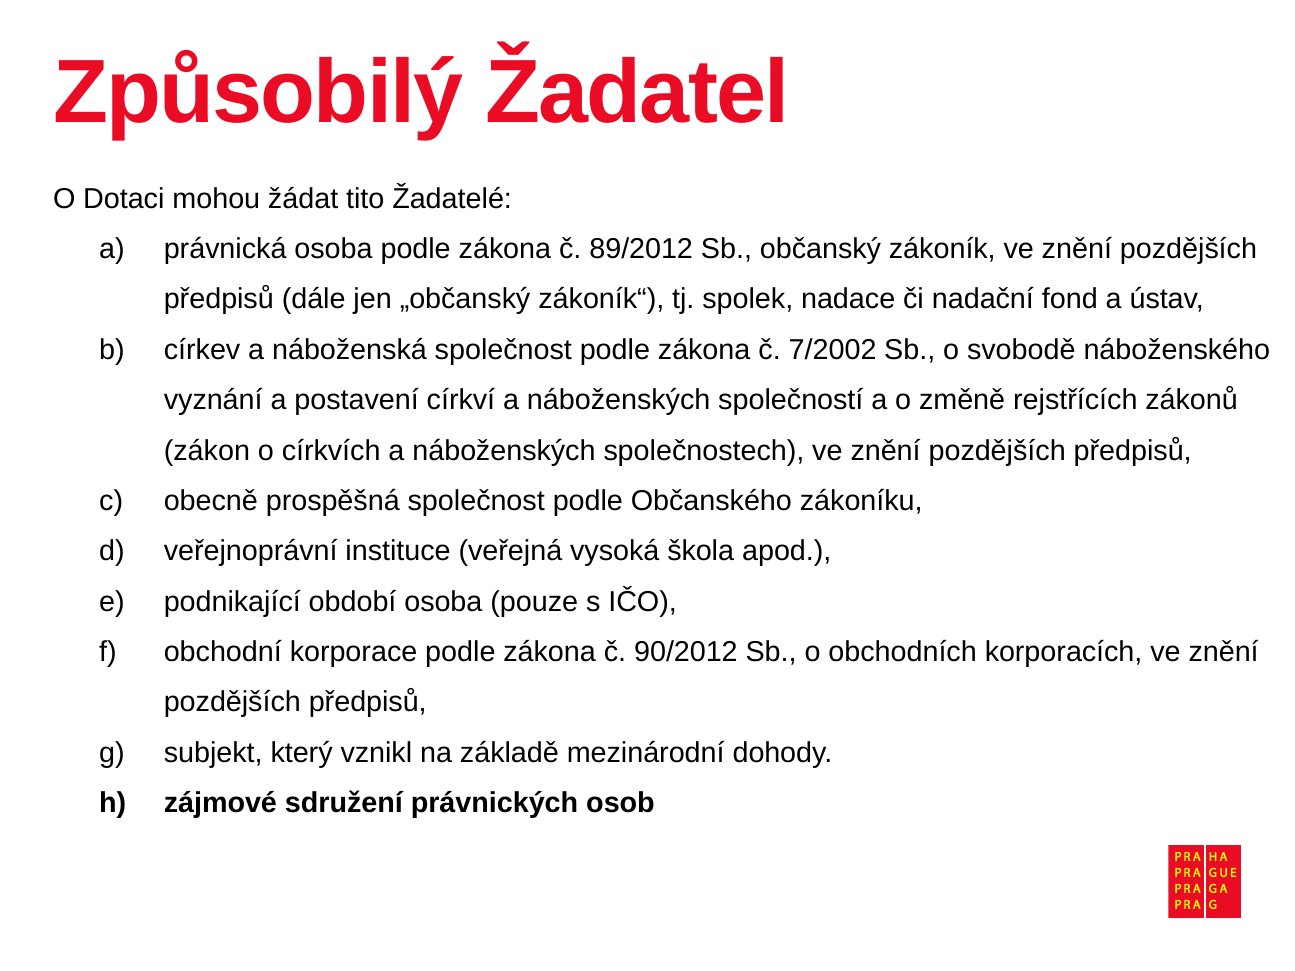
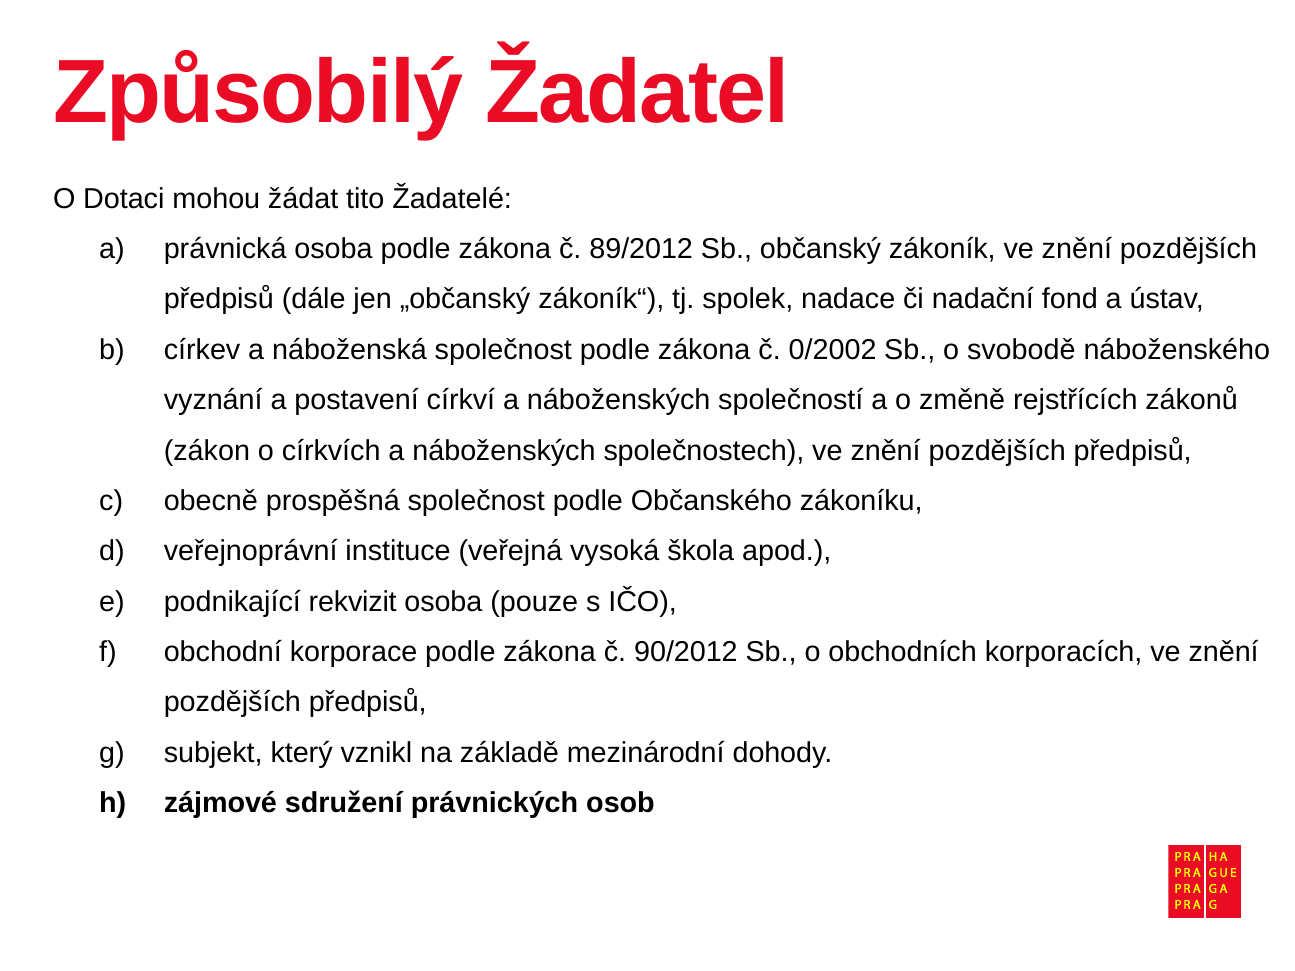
7/2002: 7/2002 -> 0/2002 (833, 350)
období: období -> rekvizit (353, 602)
